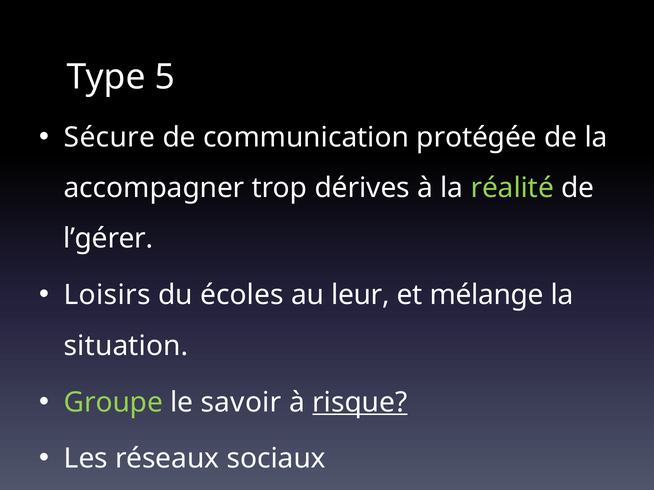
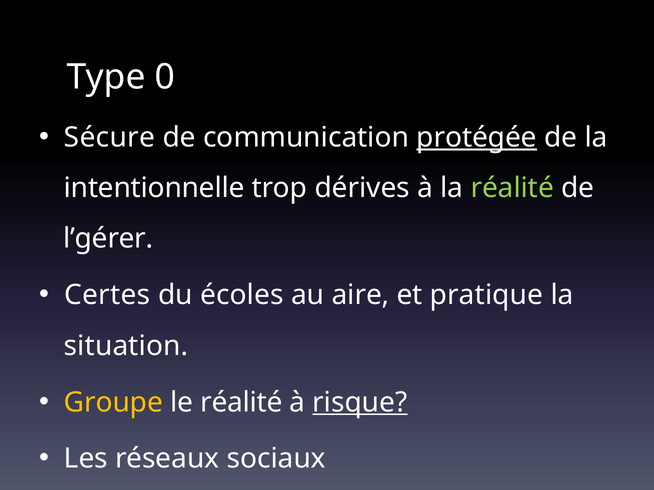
5: 5 -> 0 (165, 77)
protégée underline: none -> present (477, 138)
accompagner: accompagner -> intentionnelle (154, 188)
Loisirs: Loisirs -> Certes (107, 295)
leur: leur -> aire (361, 295)
mélange: mélange -> pratique (487, 295)
Groupe colour: light green -> yellow (113, 403)
le savoir: savoir -> réalité (241, 403)
